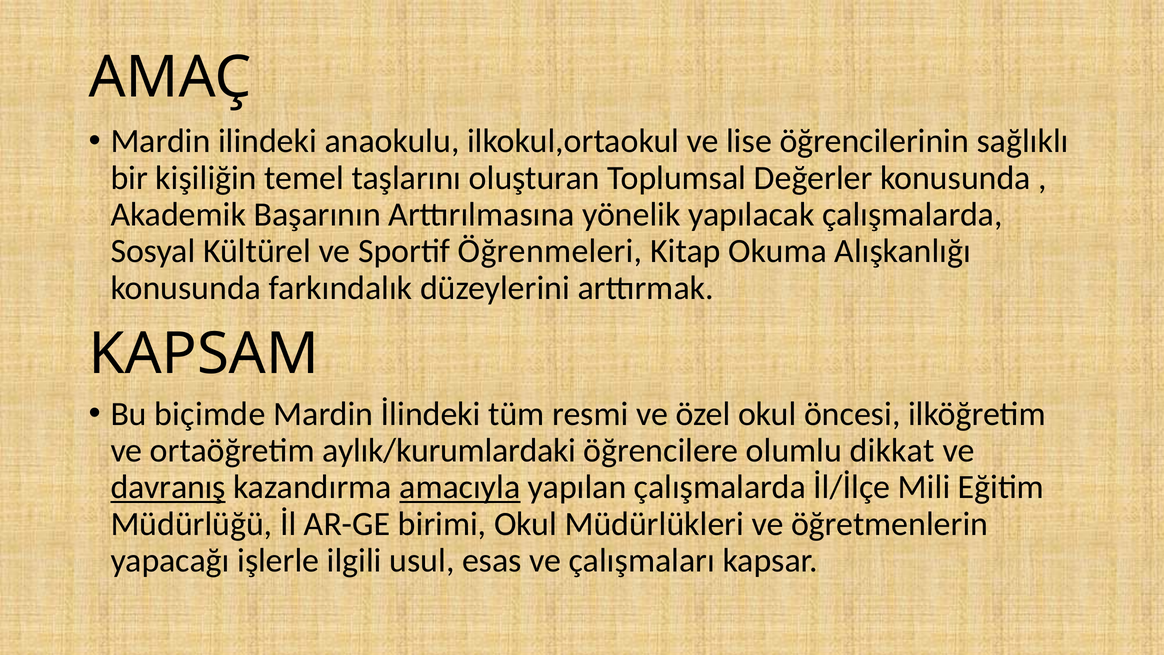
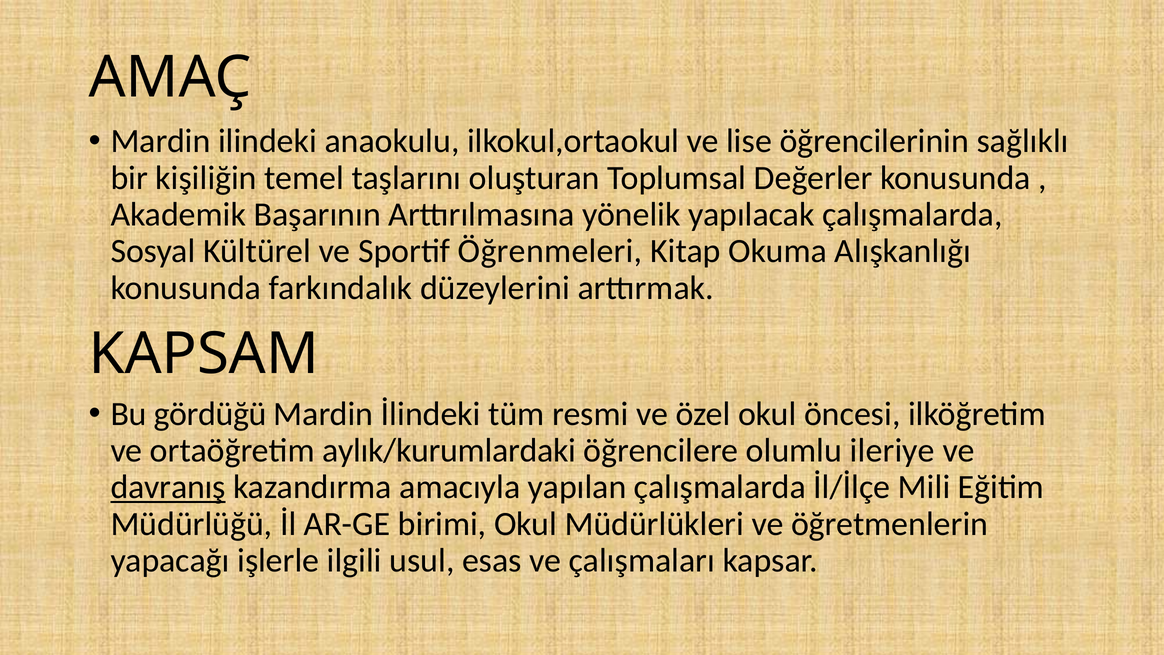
biçimde: biçimde -> gördüğü (210, 414)
dikkat: dikkat -> ileriye (892, 450)
amacıyla underline: present -> none (460, 487)
